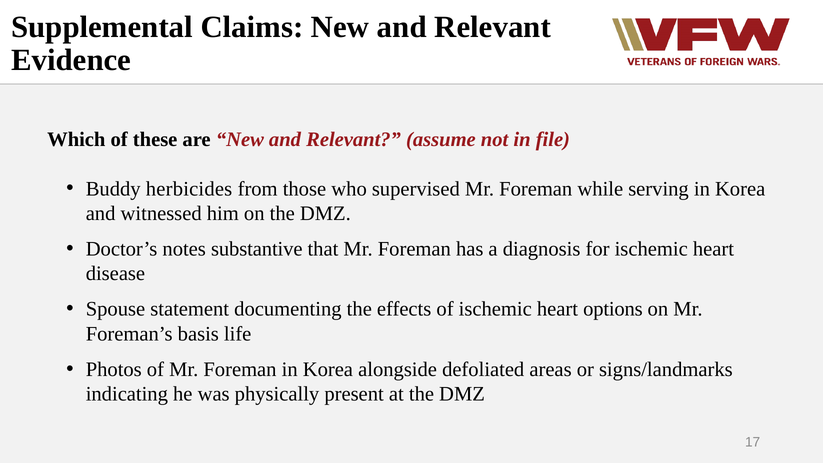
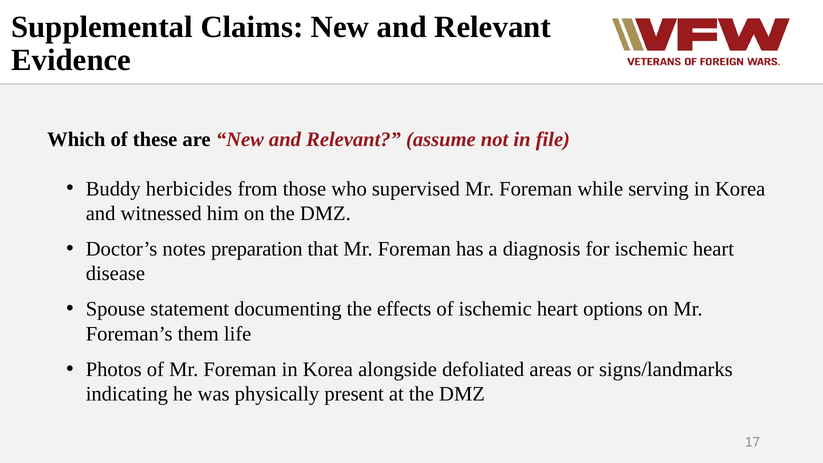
substantive: substantive -> preparation (257, 249)
basis: basis -> them (198, 334)
